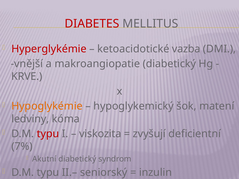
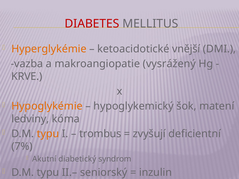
Hyperglykémie colour: red -> orange (49, 49)
vazba: vazba -> vnější (186, 49)
vnější: vnější -> vazba (27, 64)
makroangiopatie diabetický: diabetický -> vysrážený (169, 64)
typu colour: red -> orange (48, 134)
viskozita: viskozita -> trombus (100, 134)
